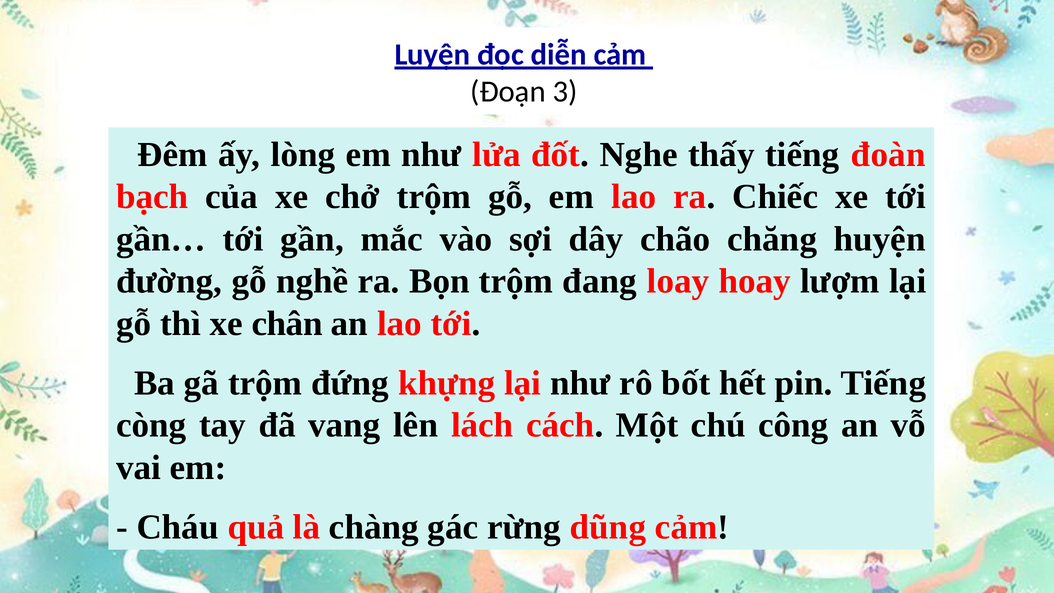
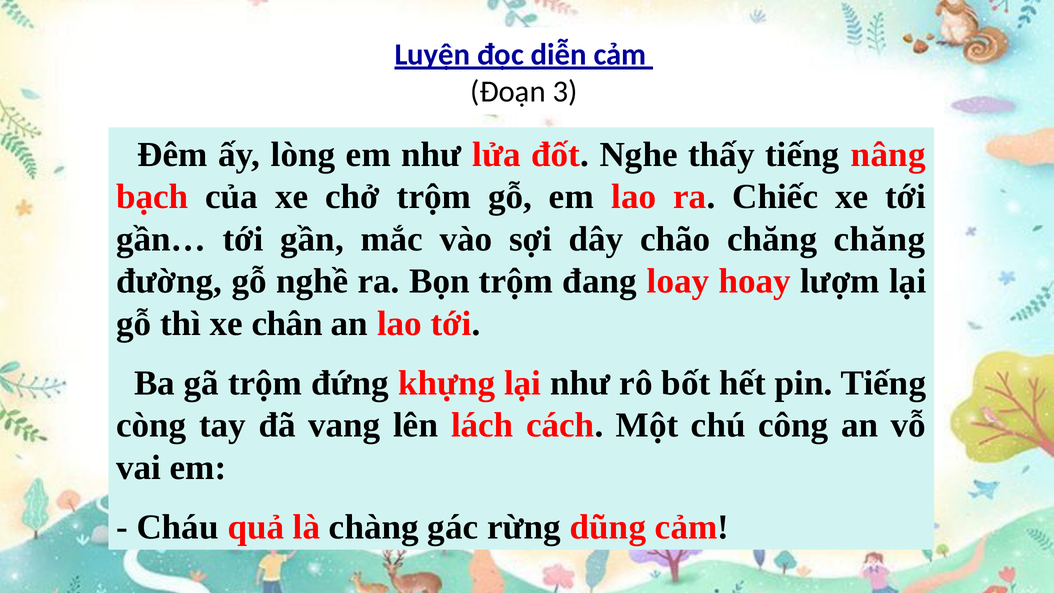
đoàn: đoàn -> nâng (888, 155)
chăng huyện: huyện -> chăng (880, 239)
